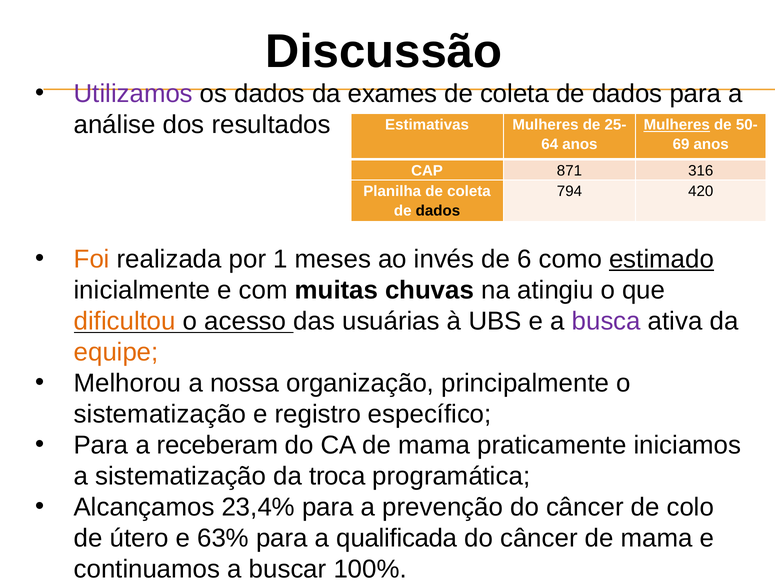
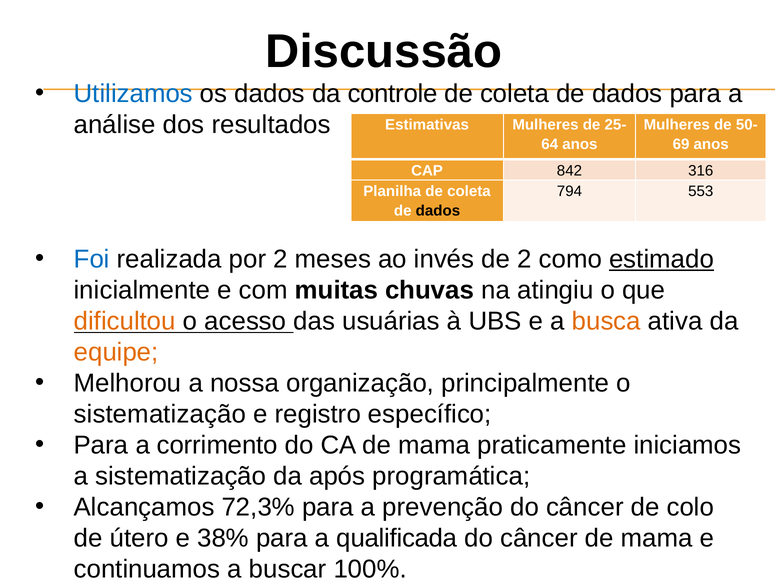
Utilizamos colour: purple -> blue (133, 94)
exames: exames -> controle (393, 94)
Mulheres underline: present -> none (677, 125)
871: 871 -> 842 (569, 171)
420: 420 -> 553 (701, 191)
Foi colour: orange -> blue (92, 259)
por 1: 1 -> 2 (281, 259)
de 6: 6 -> 2 (525, 259)
busca colour: purple -> orange (606, 321)
receberam: receberam -> corrimento (217, 445)
troca: troca -> após (337, 476)
23,4%: 23,4% -> 72,3% (258, 507)
63%: 63% -> 38% (223, 538)
